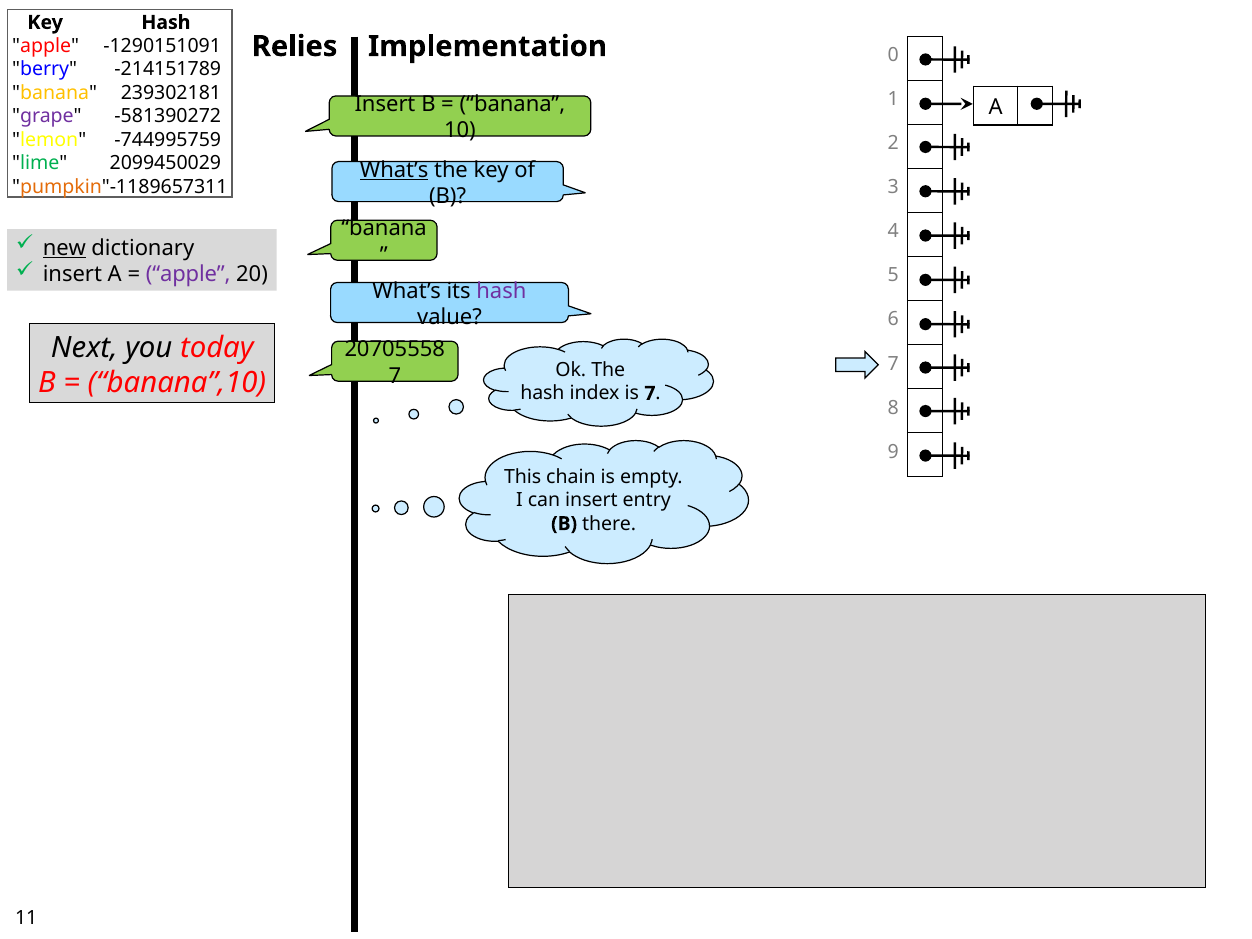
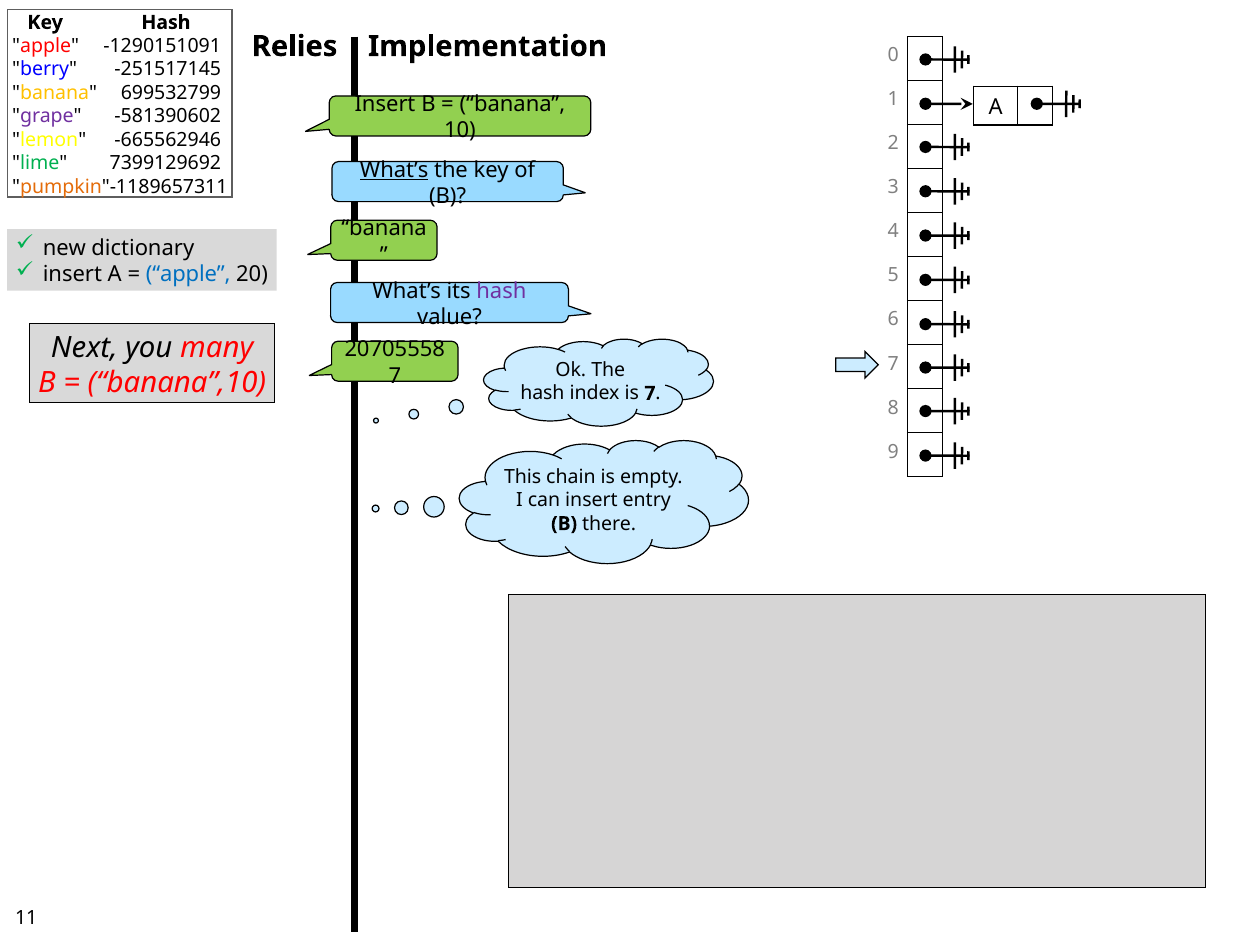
-214151789: -214151789 -> -251517145 (168, 69)
239302181: 239302181 -> 699532799 (171, 93)
-581390272: -581390272 -> -581390602 (168, 116)
-744995759: -744995759 -> -665562946 (168, 140)
2099450029: 2099450029 -> 7399129692 (165, 163)
new underline: present -> none (64, 248)
apple colour: purple -> blue (188, 275)
today: today -> many (217, 347)
